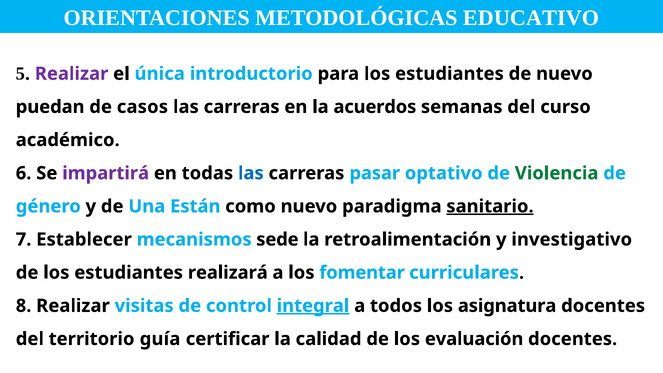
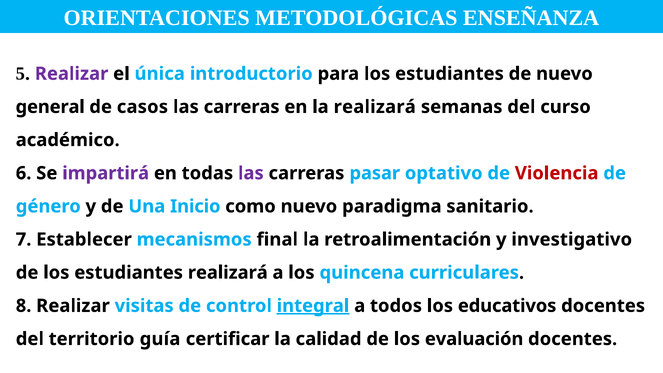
EDUCATIVO: EDUCATIVO -> ENSEÑANZA (531, 18)
puedan: puedan -> general (50, 107)
la acuerdos: acuerdos -> realizará (375, 107)
las colour: blue -> purple (251, 173)
Violencia colour: green -> red (557, 173)
Están: Están -> Inicio (195, 206)
sanitario underline: present -> none (490, 206)
sede: sede -> final (277, 239)
fomentar: fomentar -> quincena (362, 273)
asignatura: asignatura -> educativos (507, 306)
